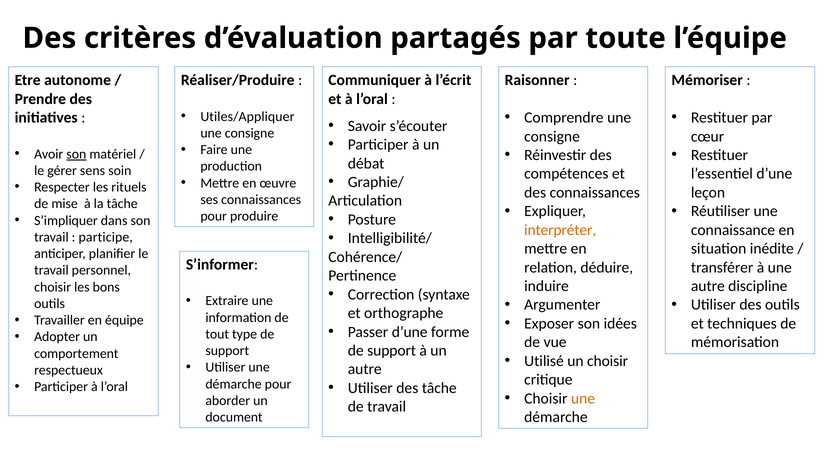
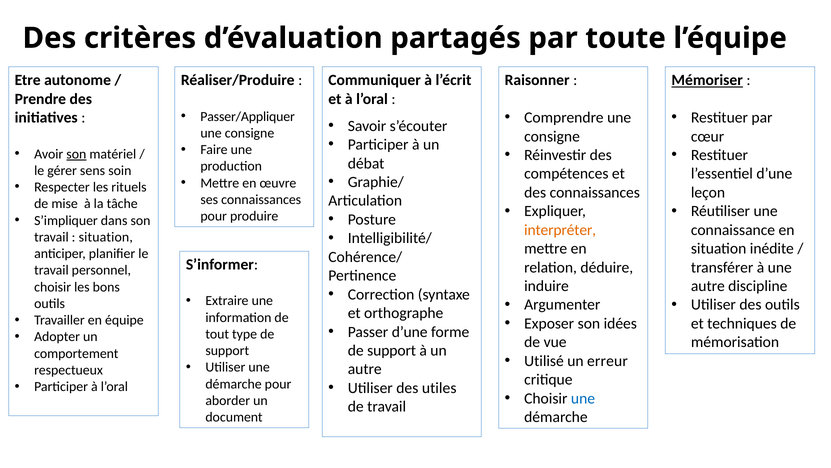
Mémoriser underline: none -> present (707, 80)
Utiles/Appliquer: Utiles/Appliquer -> Passer/Appliquer (248, 116)
participe: participe -> situation (106, 237)
un choisir: choisir -> erreur (607, 361)
des tâche: tâche -> utiles (439, 388)
une colour: orange -> blue (583, 398)
